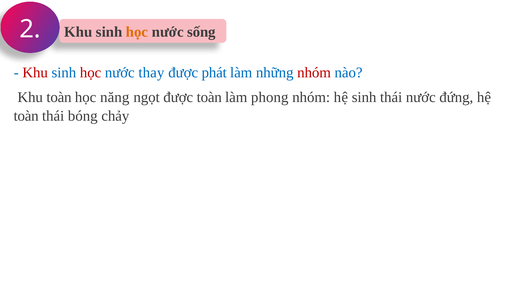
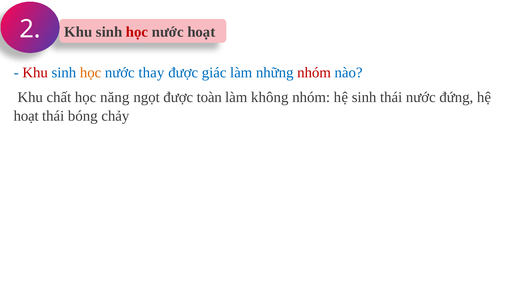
học colour: orange -> red (137, 32)
nước sống: sống -> hoạt (201, 32)
học colour: red -> orange (91, 72)
phát: phát -> giác (214, 72)
Khu toàn: toàn -> chất (59, 97)
phong: phong -> không (270, 97)
toàn: toàn -> hoạt (26, 116)
